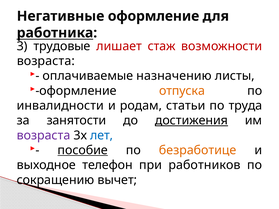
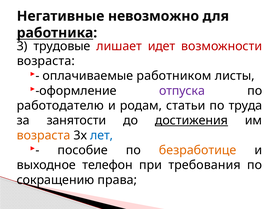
Негативные оформление: оформление -> невозможно (154, 16)
стаж: стаж -> идет (162, 46)
назначению: назначению -> работником (174, 76)
отпуска colour: orange -> purple (182, 91)
инвалидности: инвалидности -> работодателю (60, 106)
возраста colour: purple -> orange (44, 135)
пособие underline: present -> none (83, 150)
работников: работников -> требования (205, 165)
вычет: вычет -> права (117, 180)
